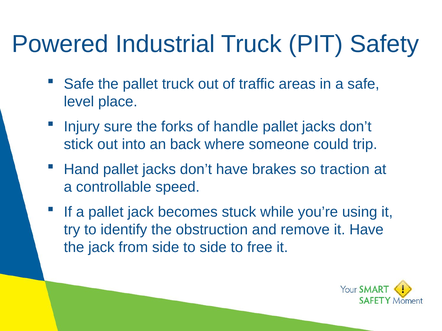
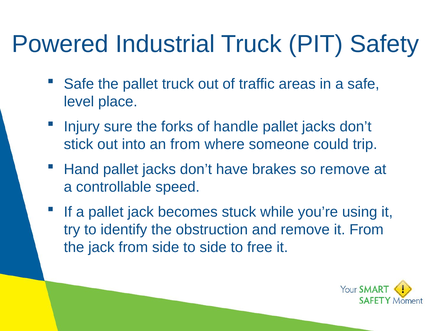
an back: back -> from (185, 145)
so traction: traction -> remove (345, 170)
it Have: Have -> From (366, 230)
